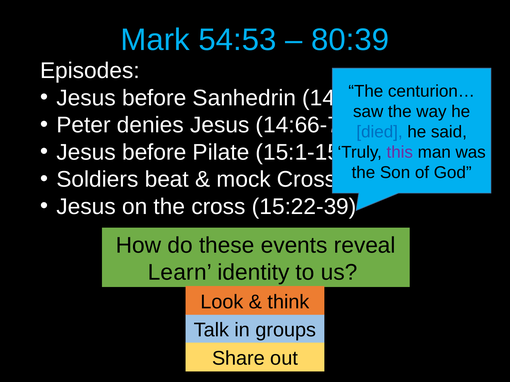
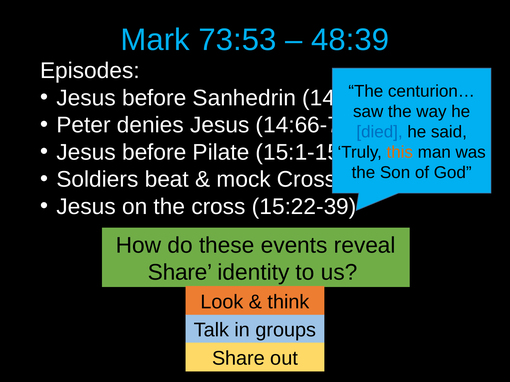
54:53: 54:53 -> 73:53 (237, 40)
80:39: 80:39 -> 48:39 (350, 40)
this colour: purple -> orange (400, 152)
Learn: Learn -> Share (180, 273)
